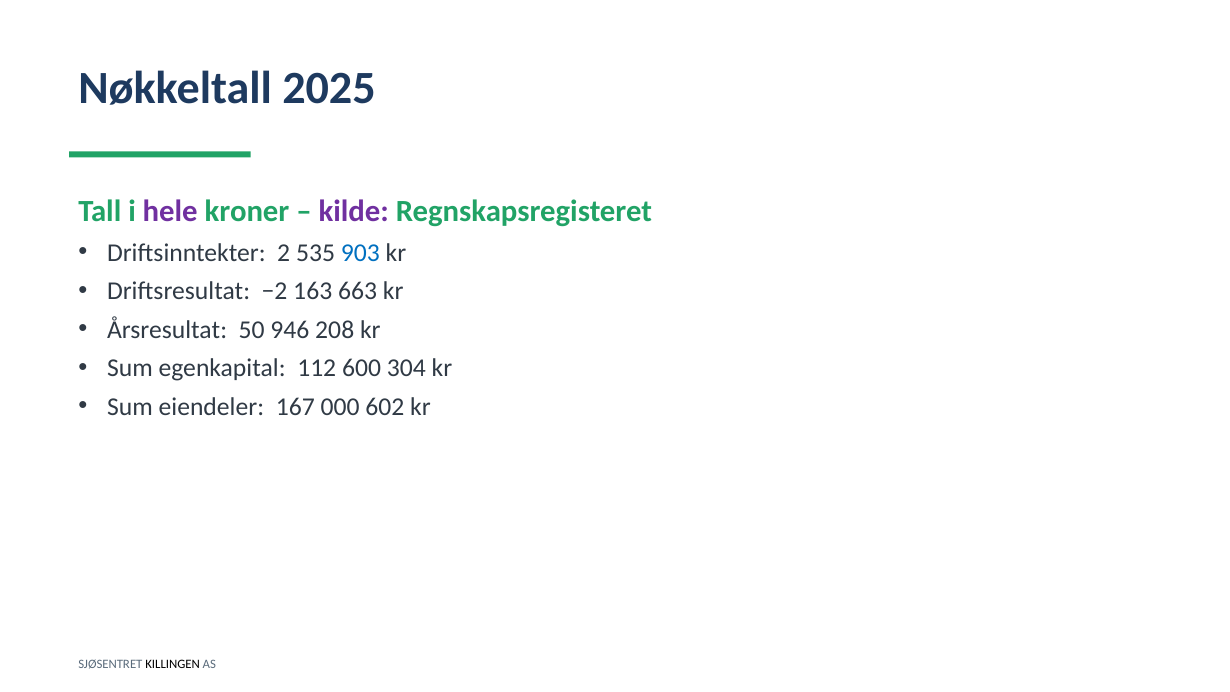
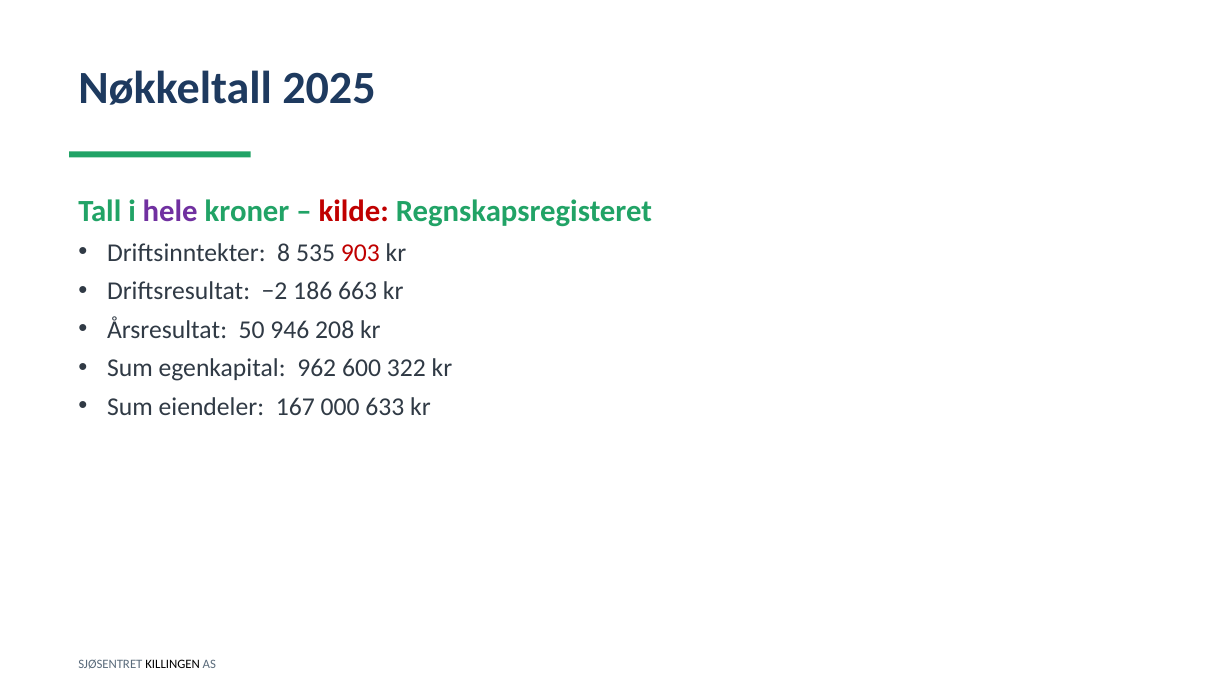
kilde colour: purple -> red (354, 212)
2: 2 -> 8 (284, 253)
903 colour: blue -> red (360, 253)
163: 163 -> 186 (313, 291)
112: 112 -> 962 (317, 368)
304: 304 -> 322 (406, 368)
602: 602 -> 633 (385, 407)
